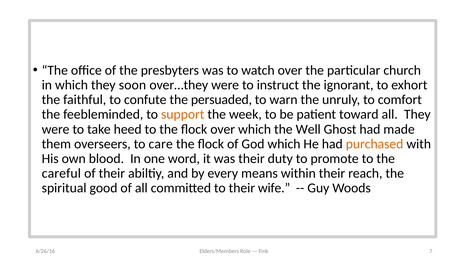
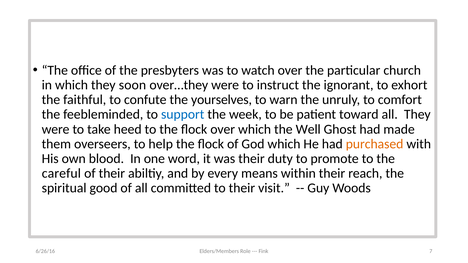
persuaded: persuaded -> yourselves (221, 100)
support colour: orange -> blue (183, 115)
care: care -> help (161, 144)
wife: wife -> visit (274, 188)
